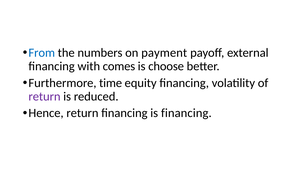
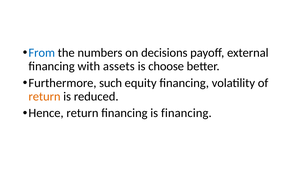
payment: payment -> decisions (164, 53)
comes: comes -> assets (119, 66)
time: time -> such (111, 83)
return colour: purple -> orange (45, 96)
